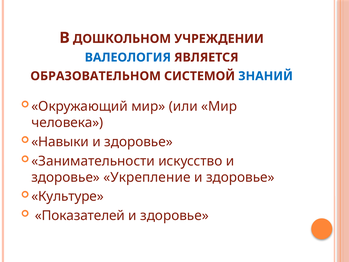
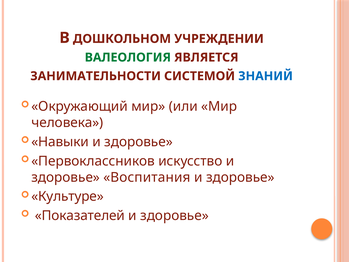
ВАЛЕОЛОГИЯ colour: blue -> green (128, 57)
ОБРАЗОВАТЕЛЬНОМ: ОБРАЗОВАТЕЛЬНОМ -> ЗАНИМАТЕЛЬНОСТИ (96, 76)
Занимательности: Занимательности -> Первоклассников (93, 161)
Укрепление: Укрепление -> Воспитания (147, 177)
